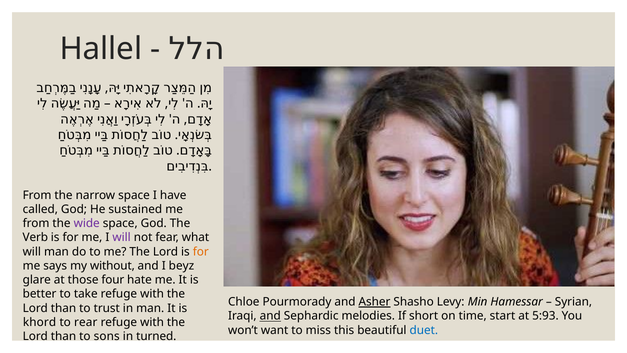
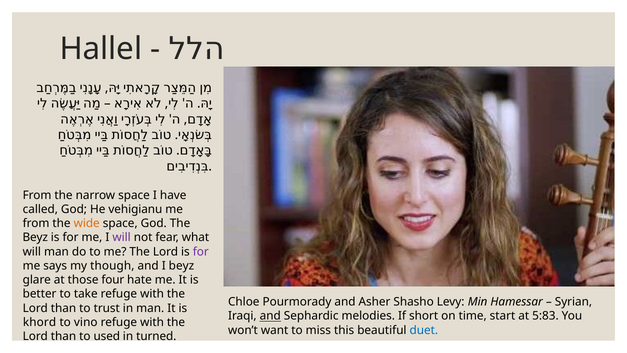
sustained: sustained -> vehigianu (135, 209)
wide colour: purple -> orange (87, 223)
Verb: Verb -> Beyz (35, 237)
for colour: orange -> purple (201, 251)
without: without -> though (112, 266)
Asher underline: present -> none (374, 302)
5:93: 5:93 -> 5:83 (545, 316)
rear: rear -> vino (86, 322)
sons: sons -> used (107, 336)
